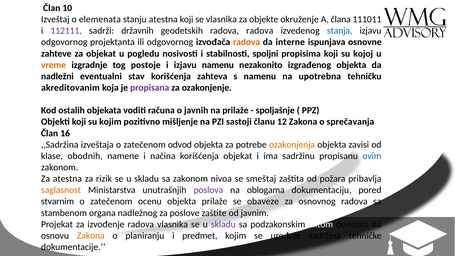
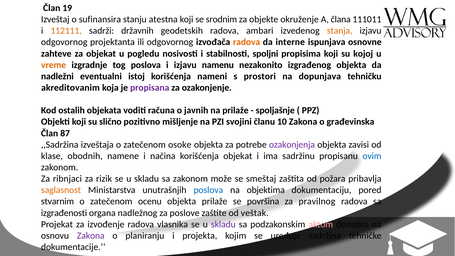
10: 10 -> 19 (67, 8)
elemenata: elemenata -> sufinansira (100, 19)
se vlasnika: vlasnika -> srodnim (221, 19)
112111 colour: purple -> orange (66, 31)
radova radova: radova -> ambari (260, 31)
stanja colour: blue -> orange (340, 31)
tog postoje: postoje -> poslova (146, 65)
stav: stav -> istoj (137, 76)
zahteva: zahteva -> nameni (212, 76)
s namenu: namenu -> prostori (260, 76)
upotrebna: upotrebna -> dopunjava (320, 76)
su kojim: kojim -> slično (110, 122)
sastoji: sastoji -> svojini (239, 122)
12: 12 -> 10 (282, 122)
sprečavanja: sprečavanja -> građevinska (350, 122)
16: 16 -> 87 (65, 133)
odvod: odvod -> osoke (180, 145)
ozakonjenja colour: orange -> purple (292, 145)
Za atestna: atestna -> ribnjaci (67, 179)
nivoa: nivoa -> može (221, 179)
poslova colour: purple -> blue (208, 190)
oblogama: oblogama -> objektima (266, 190)
obaveze: obaveze -> površina (263, 201)
osnovnog: osnovnog -> pravilnog (317, 201)
stambenom: stambenom -> izgrađenosti (64, 213)
javnim: javnim -> veštak (255, 213)
aktom colour: white -> pink (321, 224)
Zakona colour: orange -> purple (91, 236)
predmet: predmet -> projekta (200, 236)
